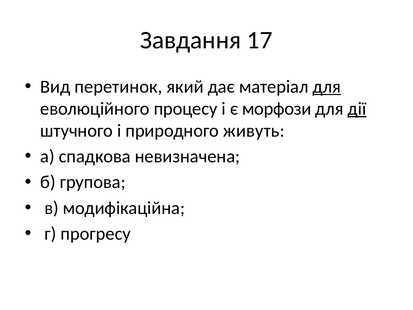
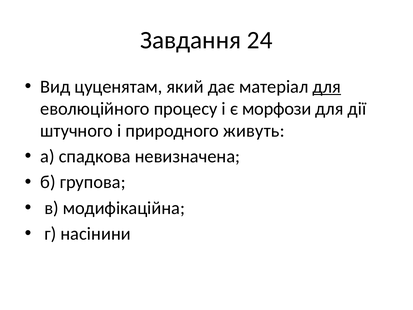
17: 17 -> 24 (260, 40)
перетинок: перетинок -> цуценятам (119, 87)
дії underline: present -> none (357, 109)
прогресу: прогресу -> насінини (96, 234)
